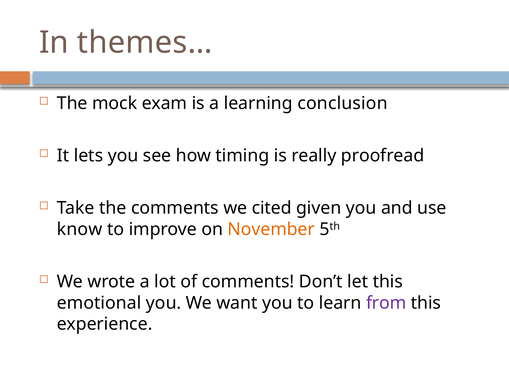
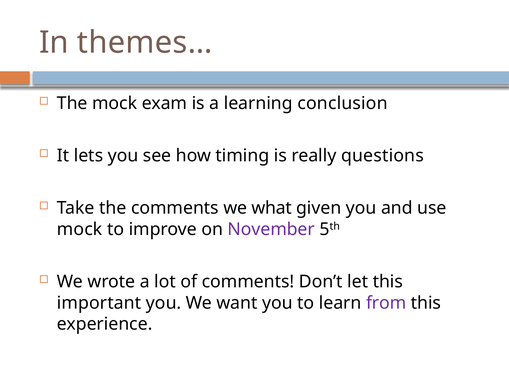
proofread: proofread -> questions (383, 156)
cited: cited -> what (272, 208)
know: know -> mock (80, 229)
November colour: orange -> purple (271, 229)
emotional: emotional -> important (99, 303)
